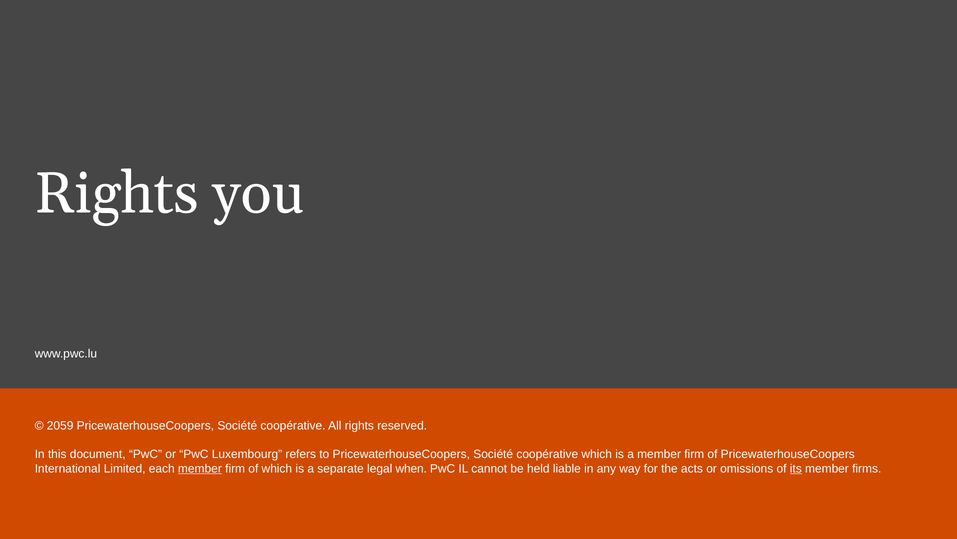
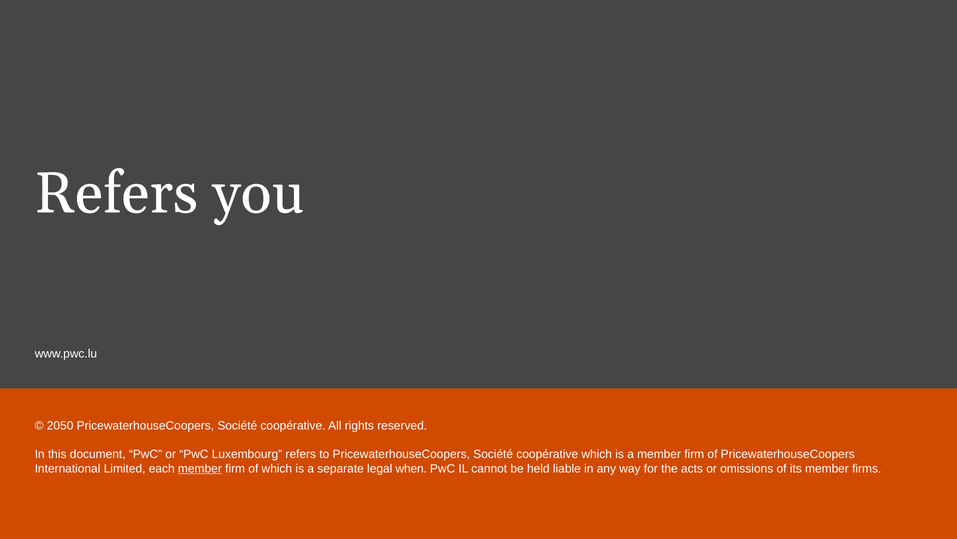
Rights: Rights -> Refers (117, 193)
2059: 2059 -> 2050 (60, 425)
its underline: present -> none (796, 468)
